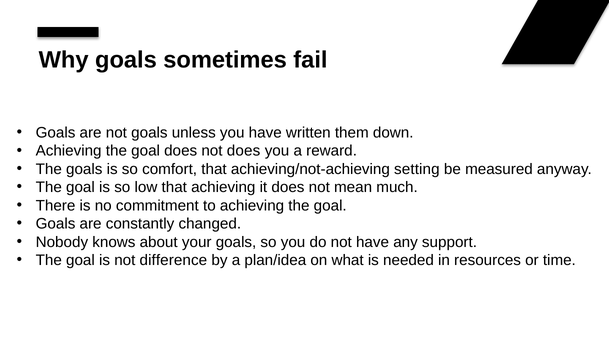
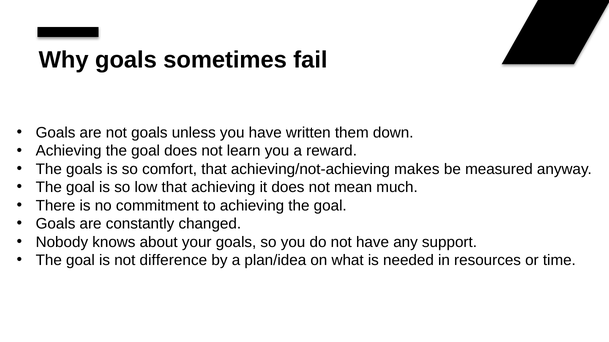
not does: does -> learn (244, 151)
setting: setting -> makes (417, 169)
